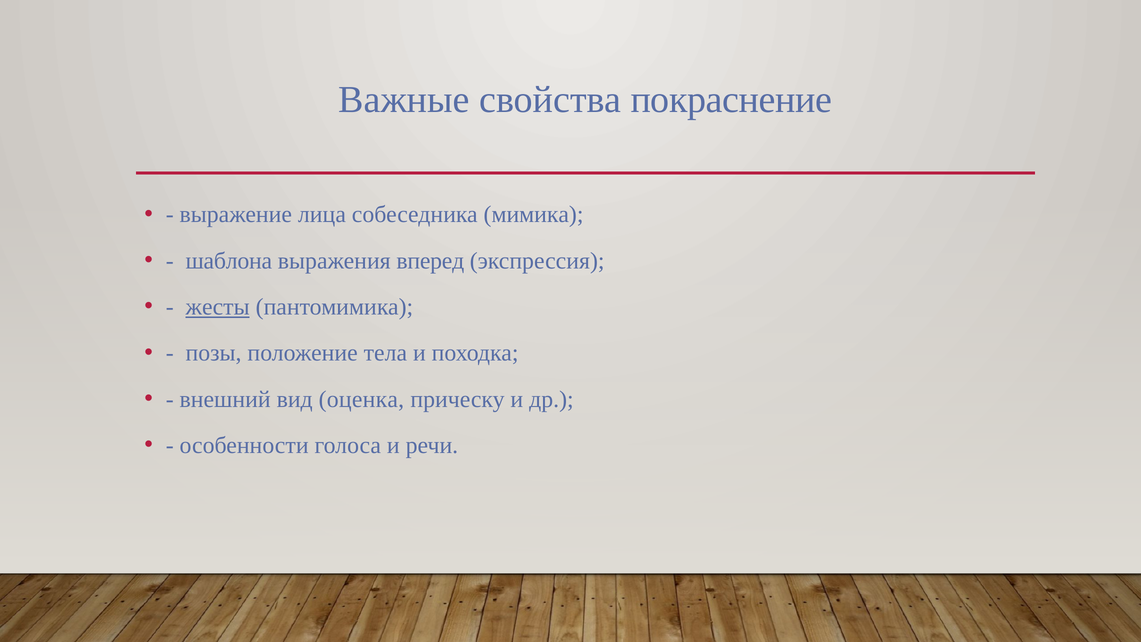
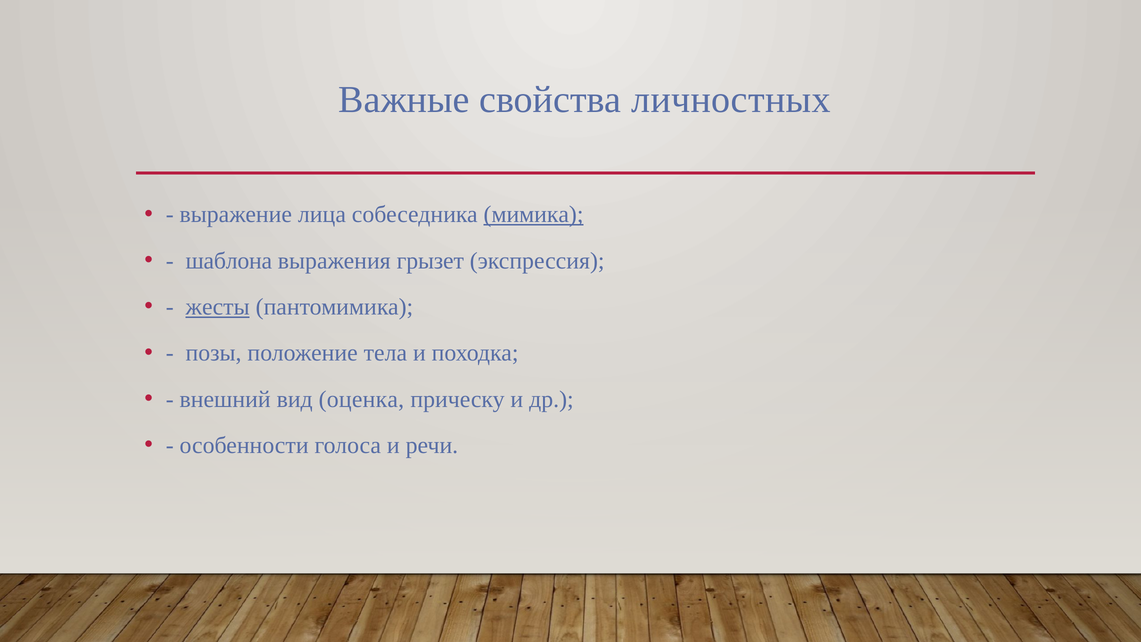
покраснение: покраснение -> личностных (731, 100)
мимика underline: none -> present (534, 215)
вперед: вперед -> грызет (430, 261)
